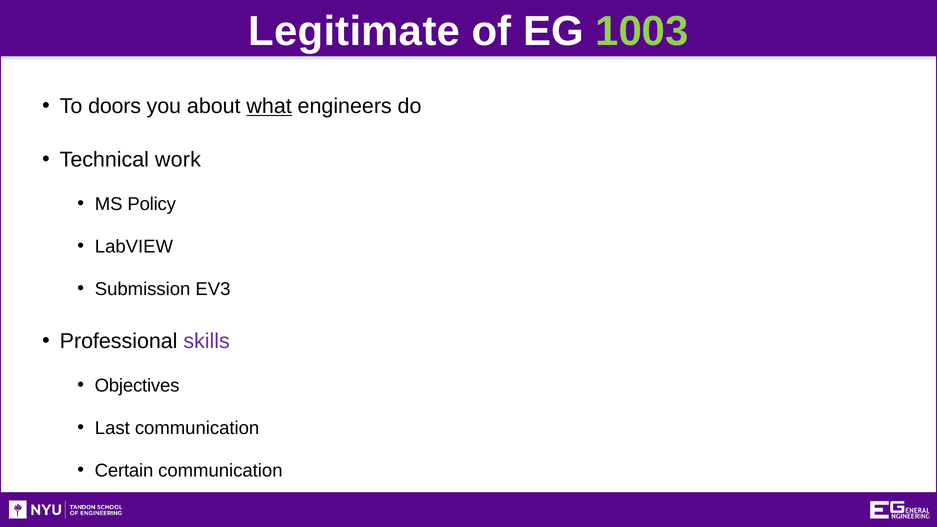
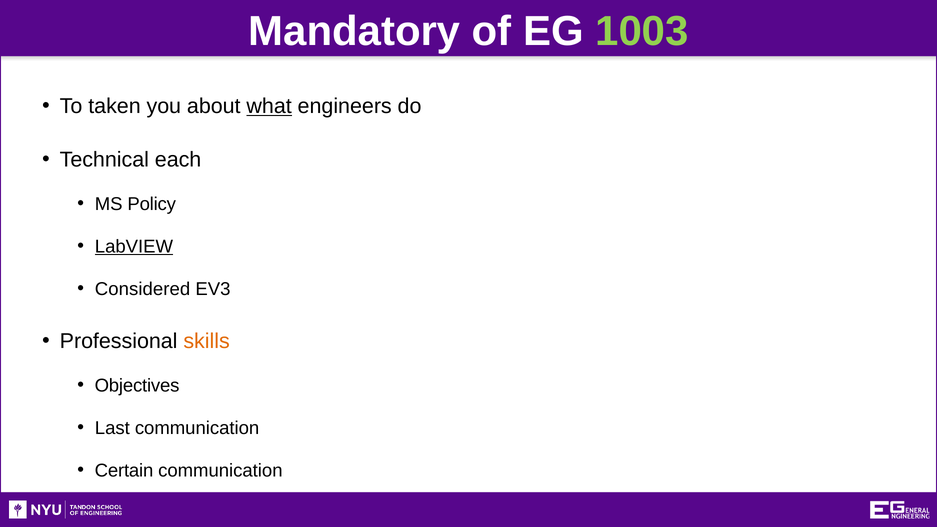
Legitimate: Legitimate -> Mandatory (354, 32)
doors: doors -> taken (114, 106)
work: work -> each (178, 160)
LabVIEW underline: none -> present (134, 247)
Submission: Submission -> Considered (143, 289)
skills colour: purple -> orange (207, 341)
